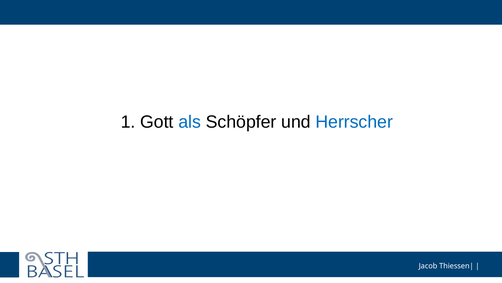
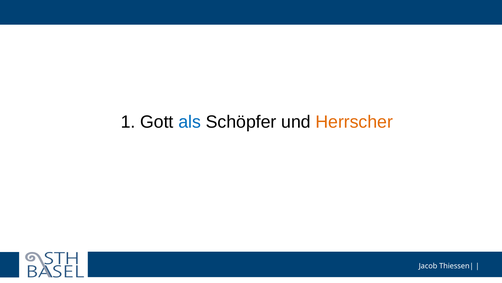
Herrscher colour: blue -> orange (354, 122)
